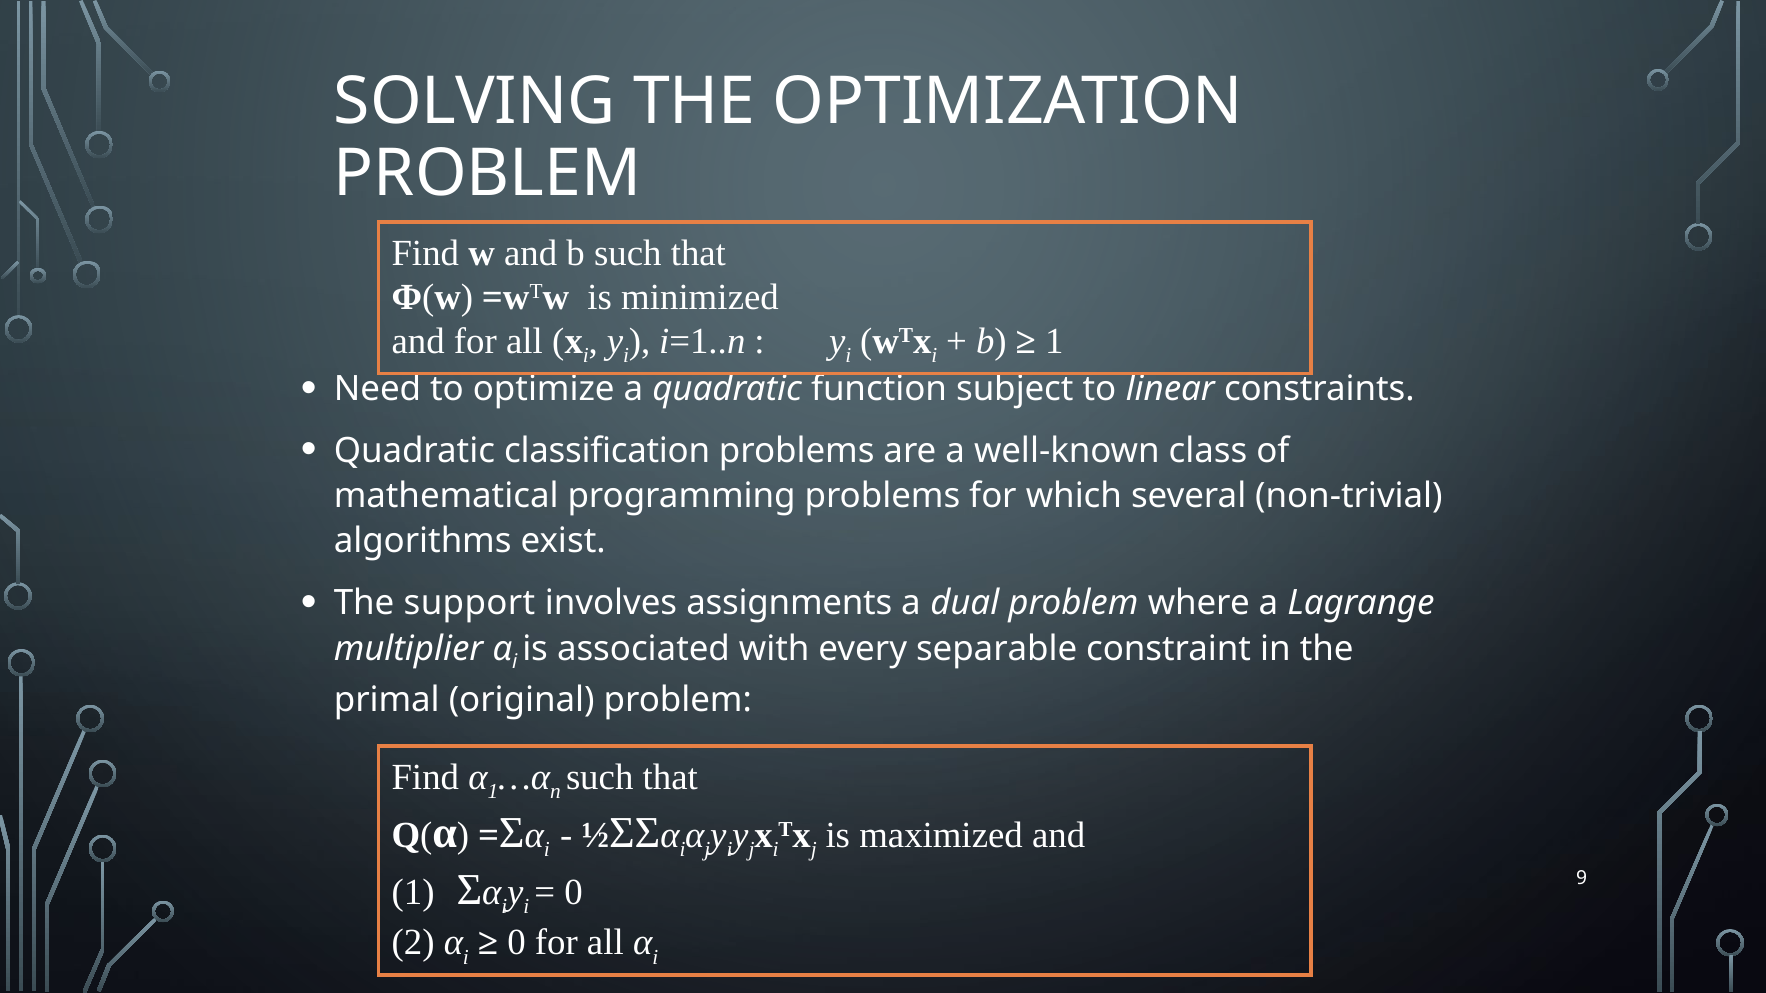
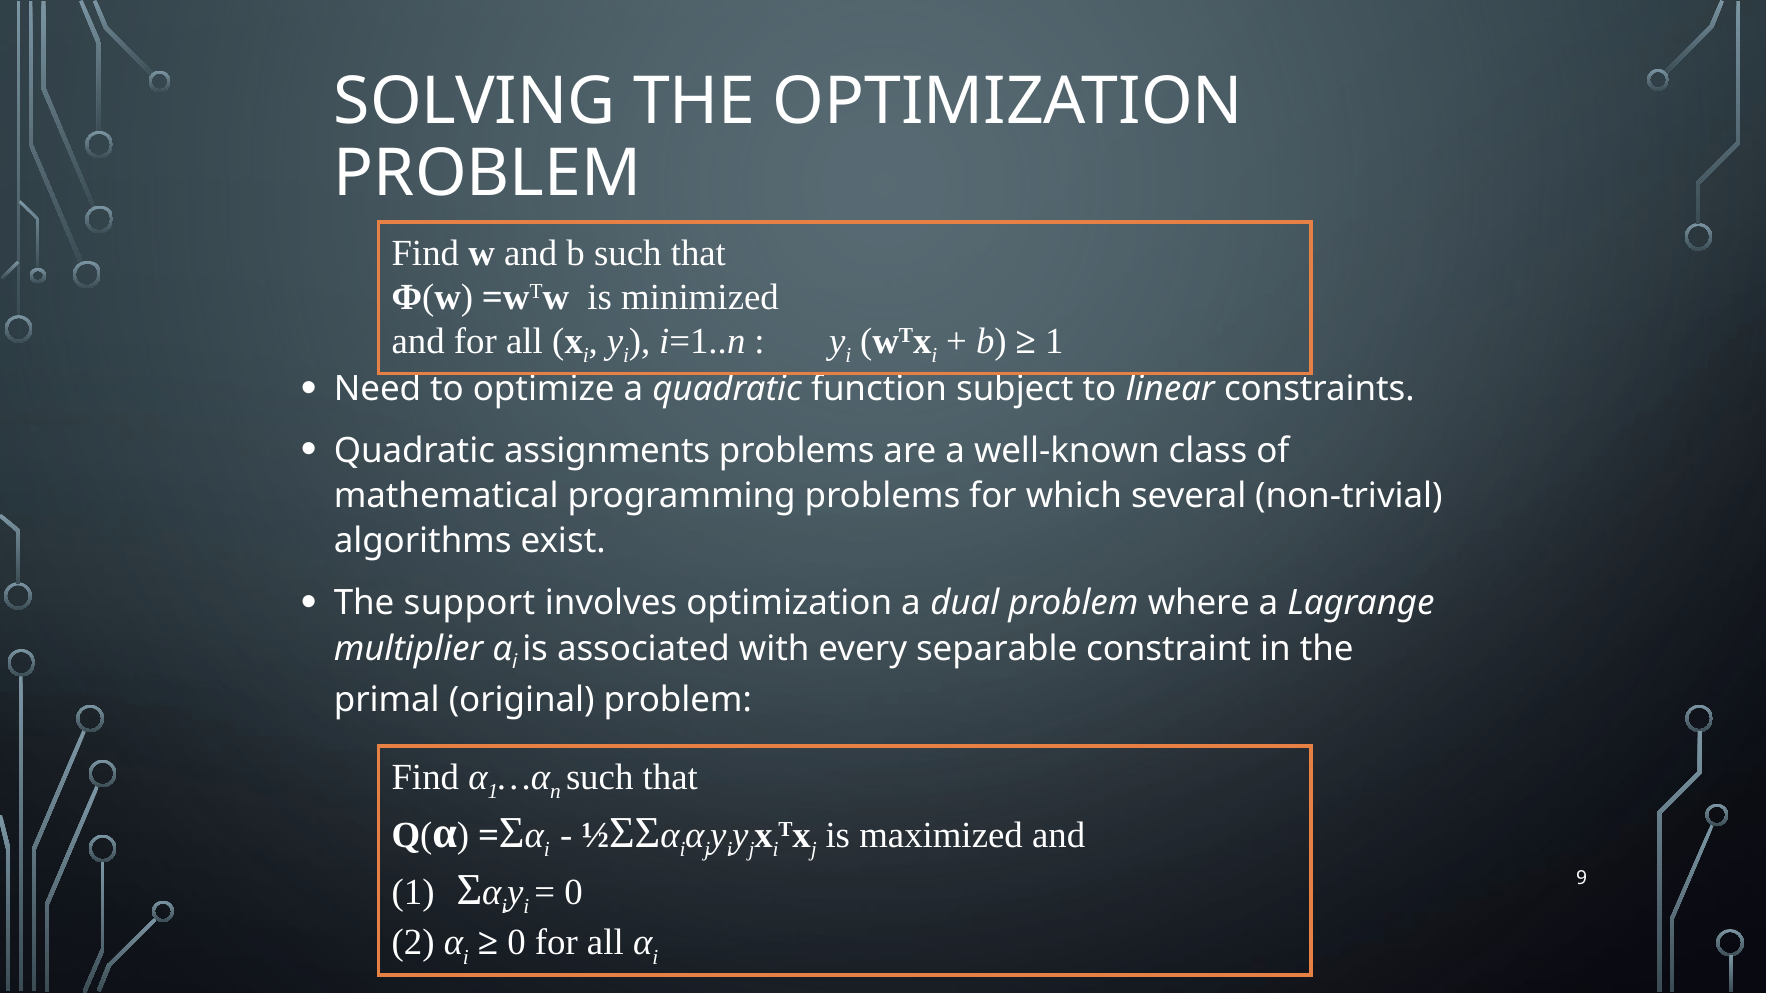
classification: classification -> assignments (607, 451)
involves assignments: assignments -> optimization (789, 603)
